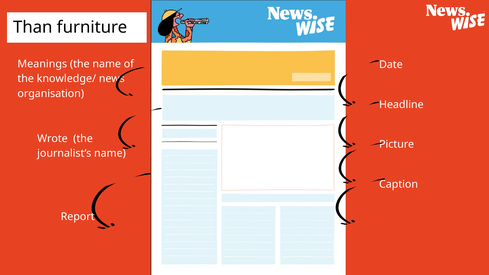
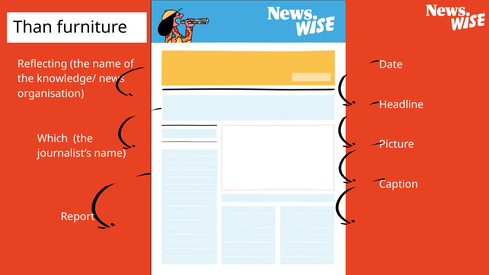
Meanings: Meanings -> Reflecting (42, 64)
Wrote: Wrote -> Which (52, 139)
